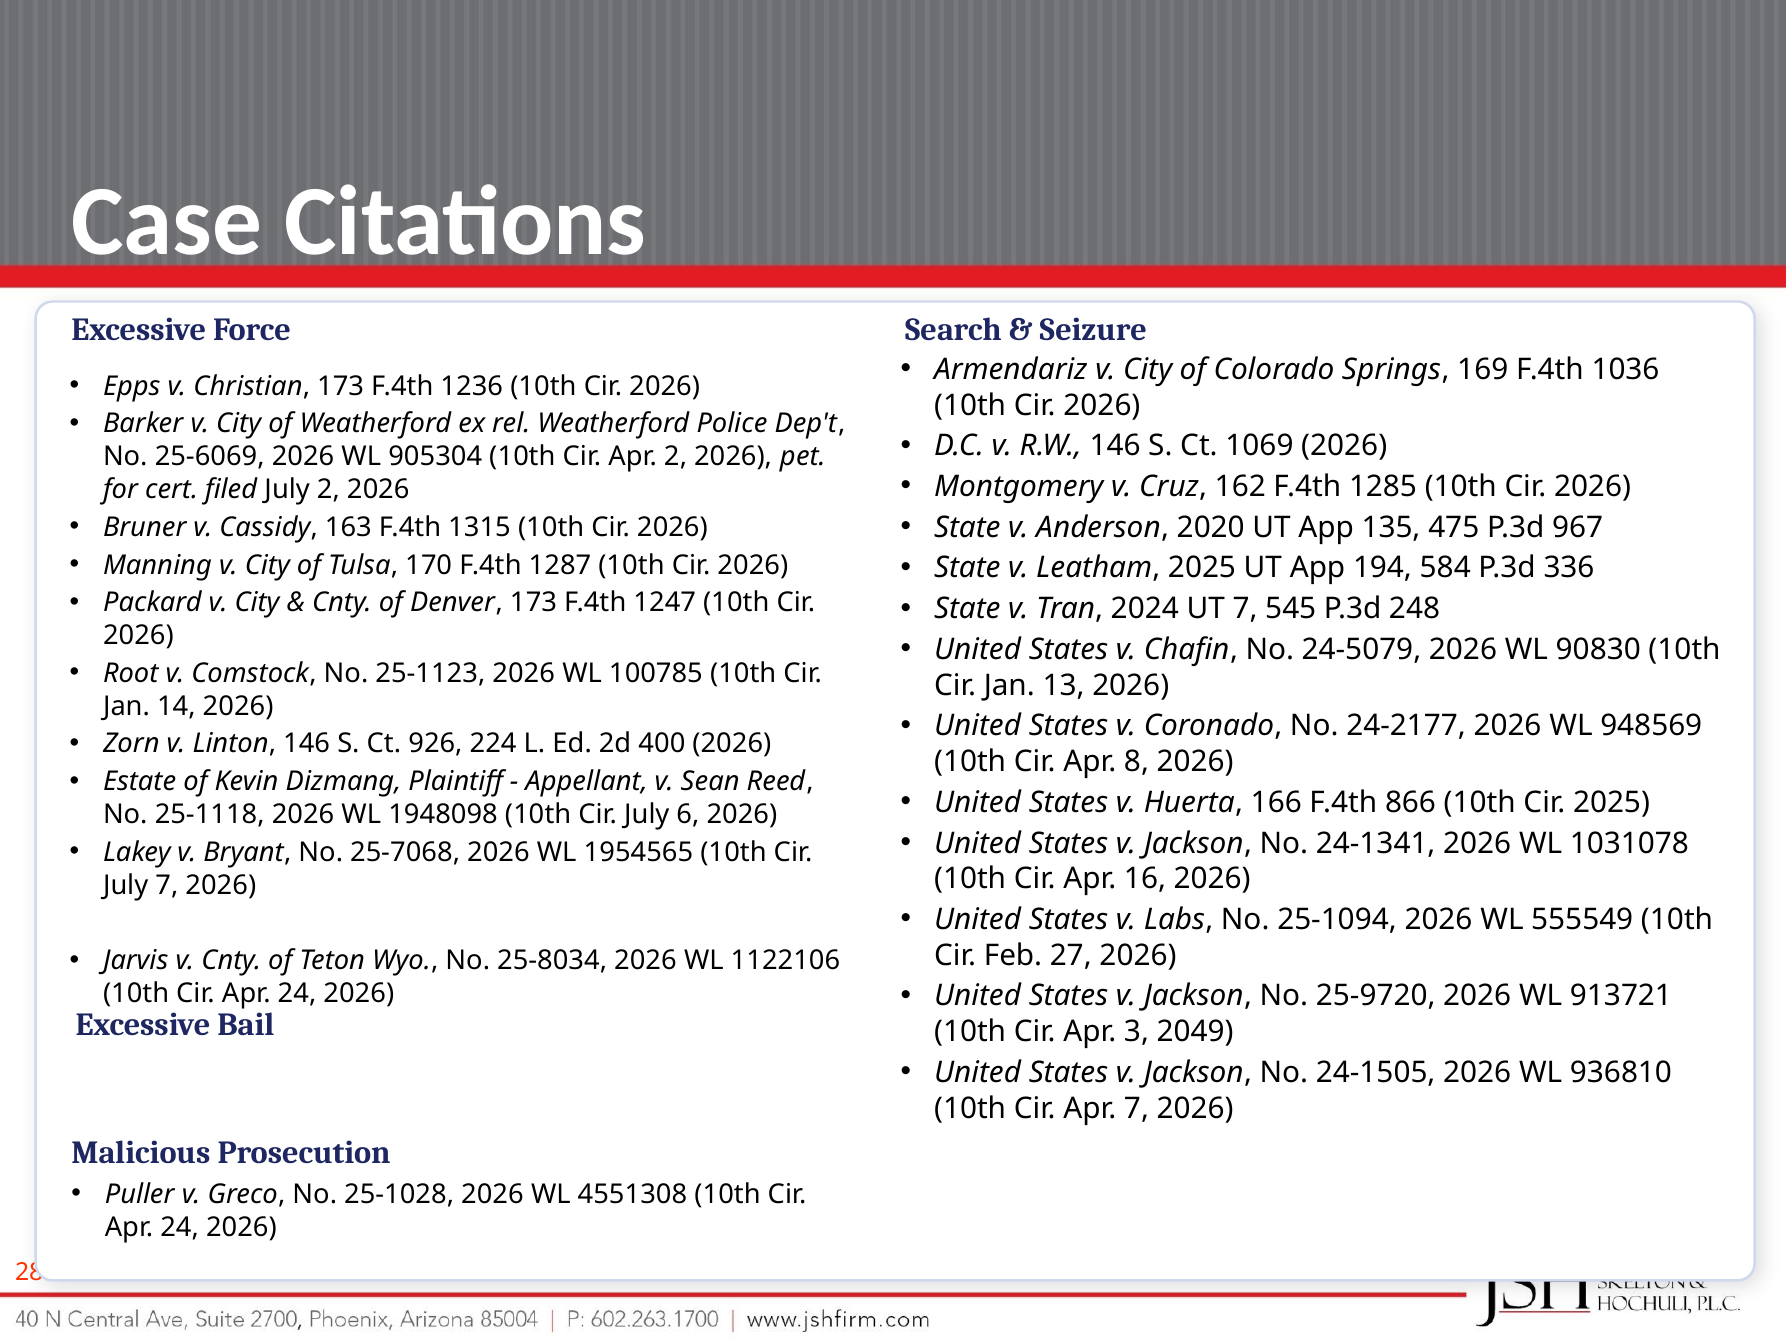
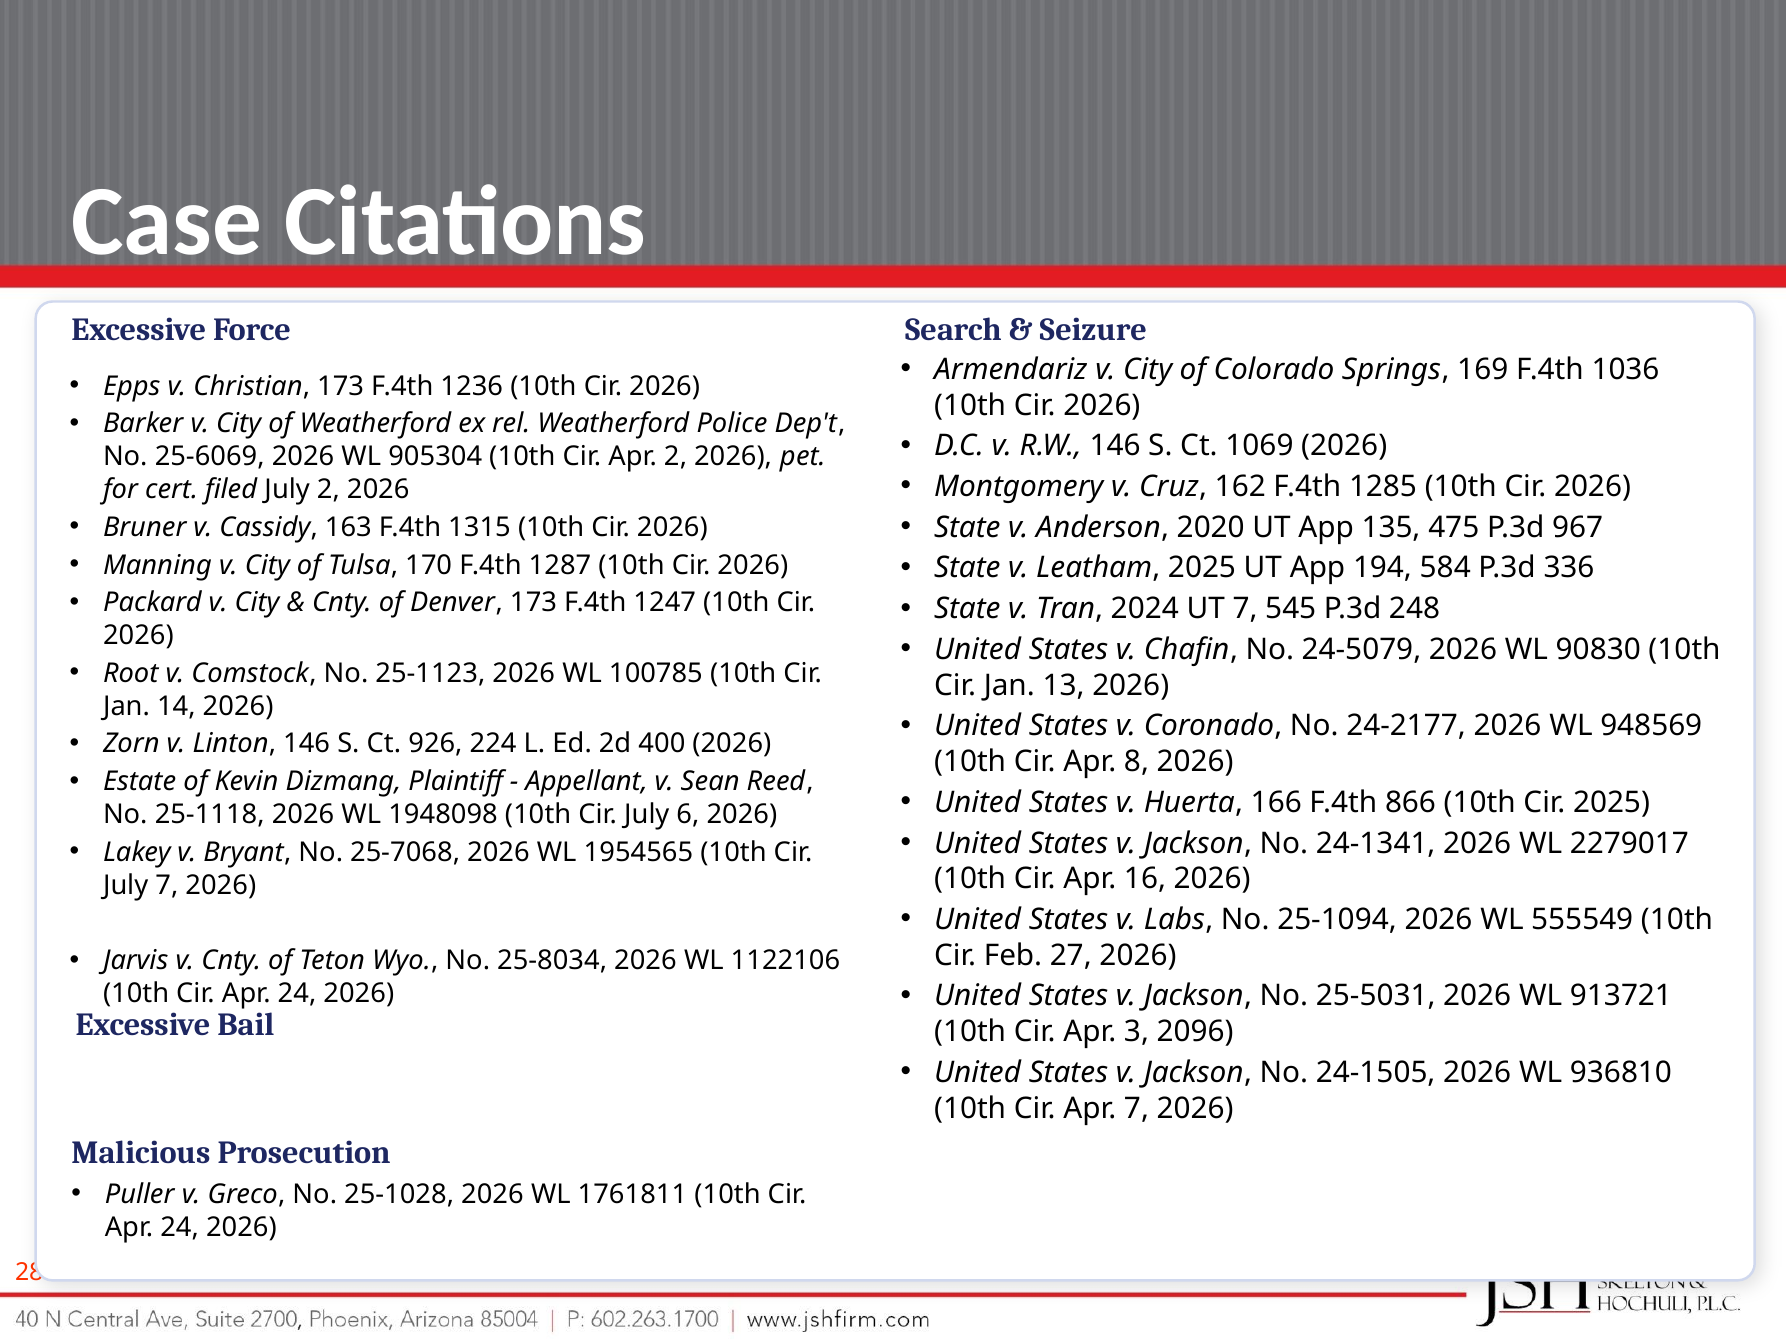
1031078: 1031078 -> 2279017 (1629, 843)
25-9720: 25-9720 -> 25-5031 (1376, 996)
2049: 2049 -> 2096 (1195, 1031)
4551308: 4551308 -> 1761811 (632, 1194)
